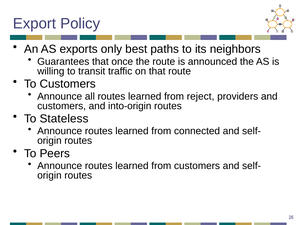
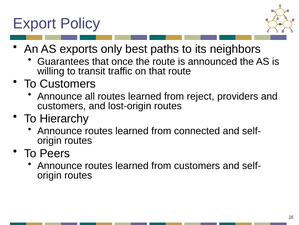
into-origin: into-origin -> lost-origin (130, 106)
Stateless: Stateless -> Hierarchy (64, 118)
